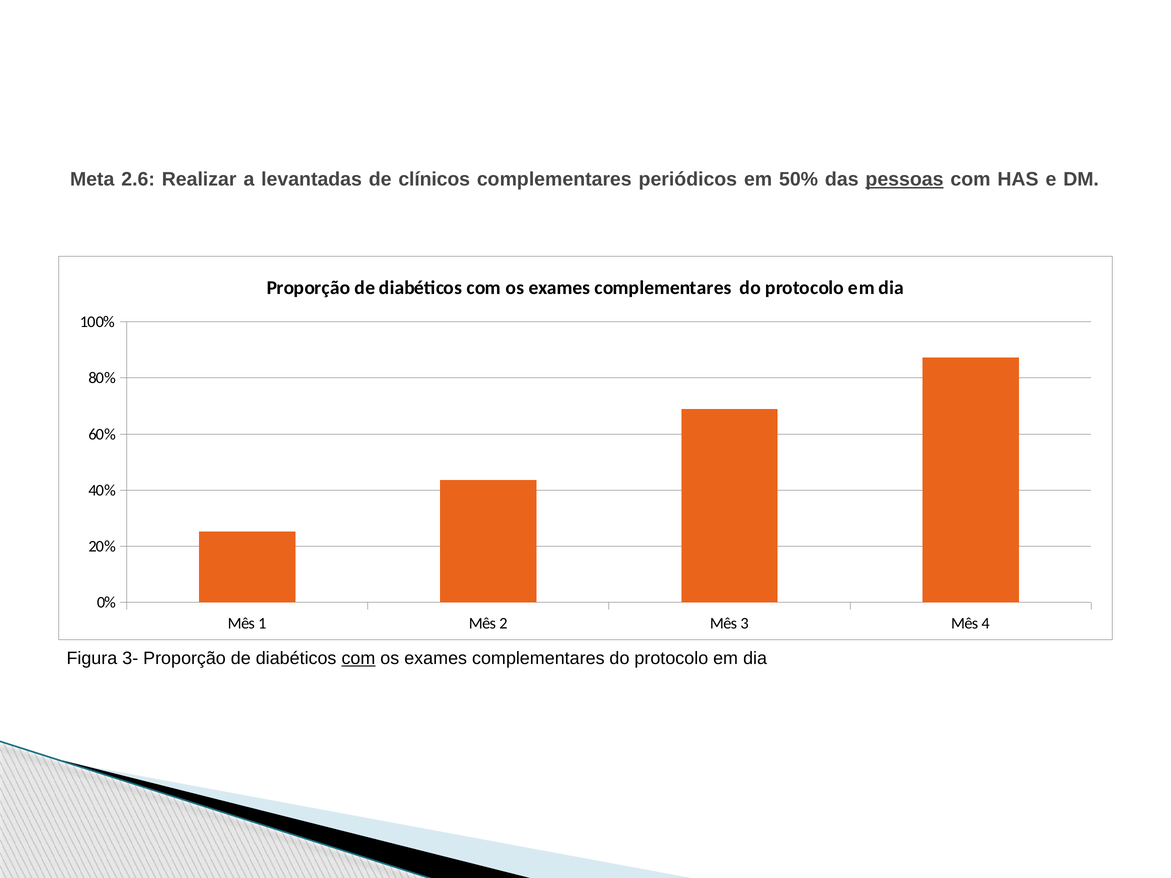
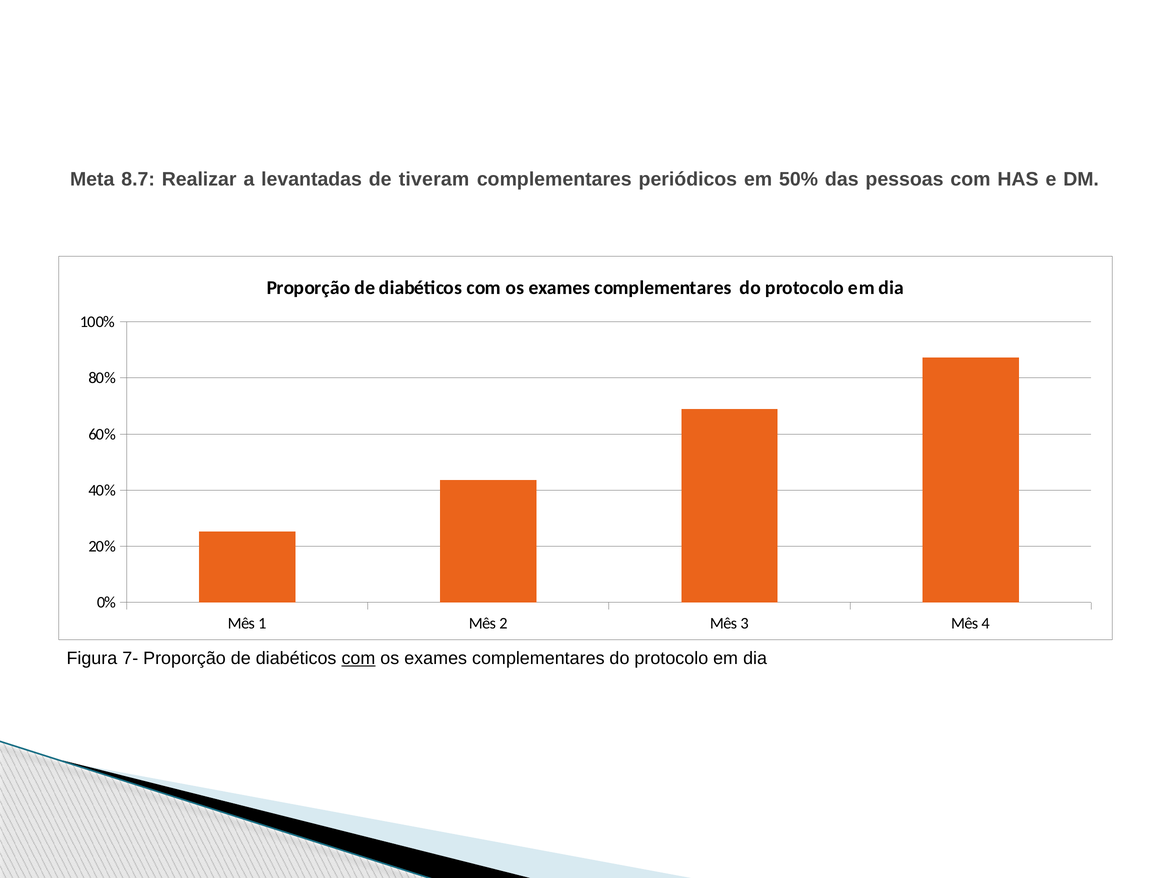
2.6: 2.6 -> 8.7 (138, 179)
clínicos: clínicos -> tiveram (434, 179)
pessoas underline: present -> none (905, 179)
3-: 3- -> 7- (130, 658)
